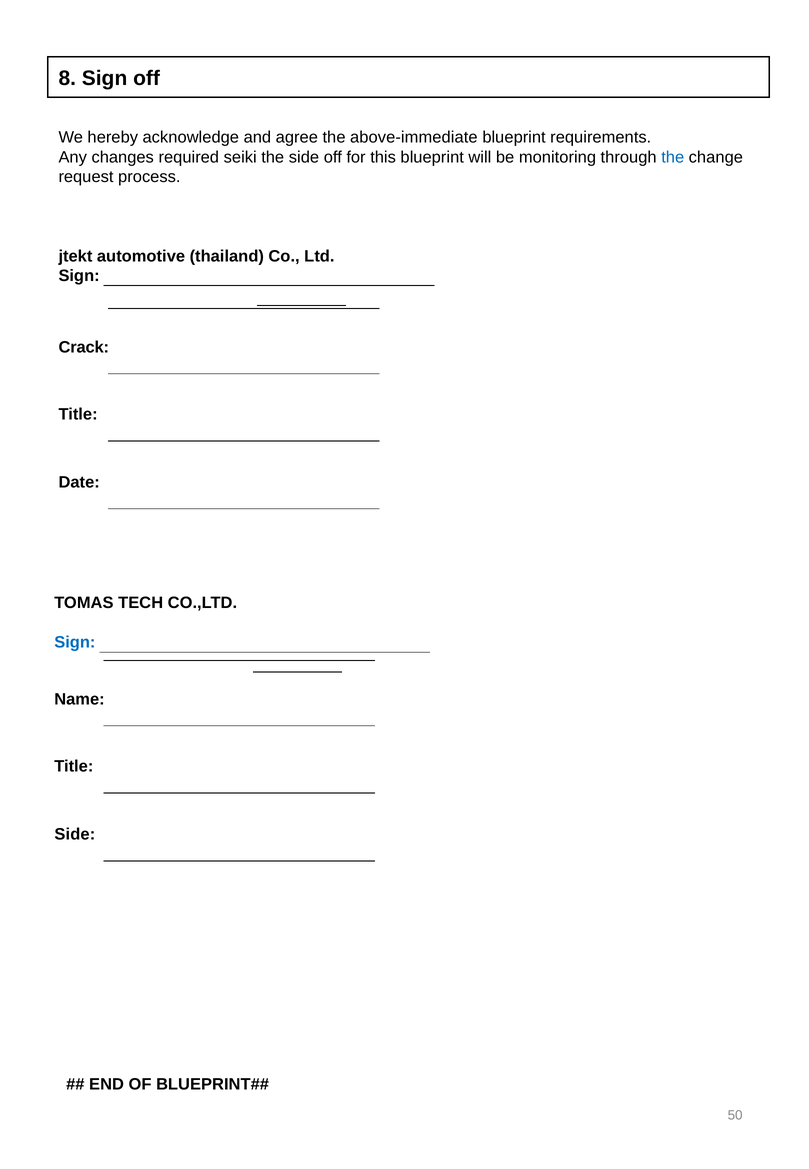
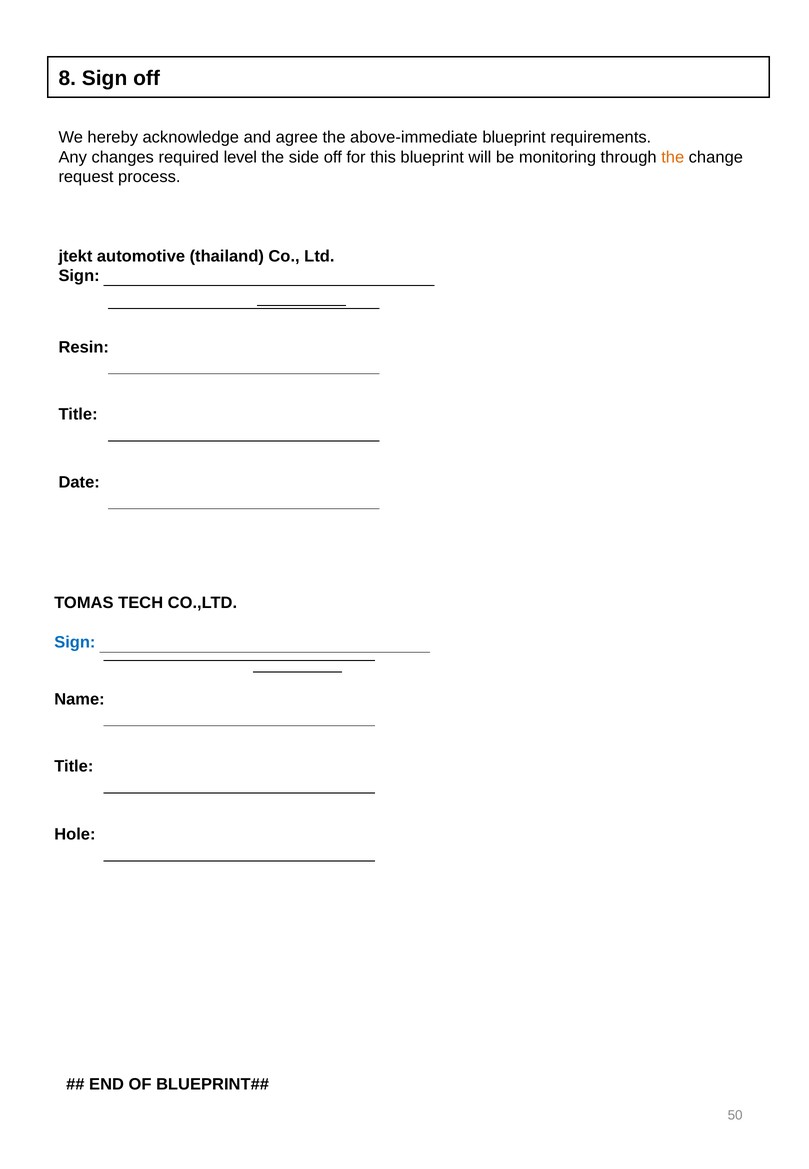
seiki: seiki -> level (240, 157)
the colour: blue -> orange (673, 157)
Crack: Crack -> Resin (84, 347)
Side: Side -> Hole (75, 834)
